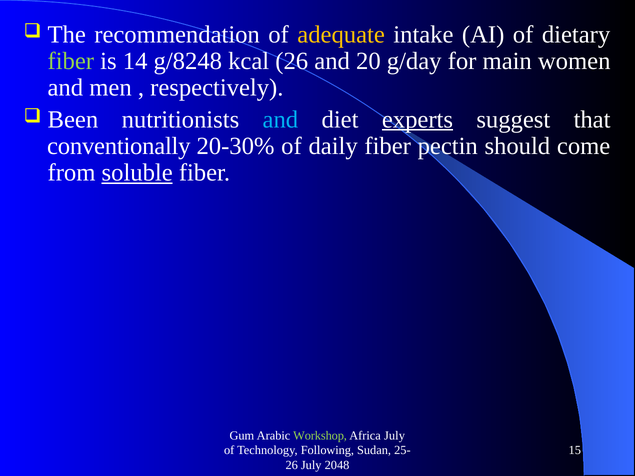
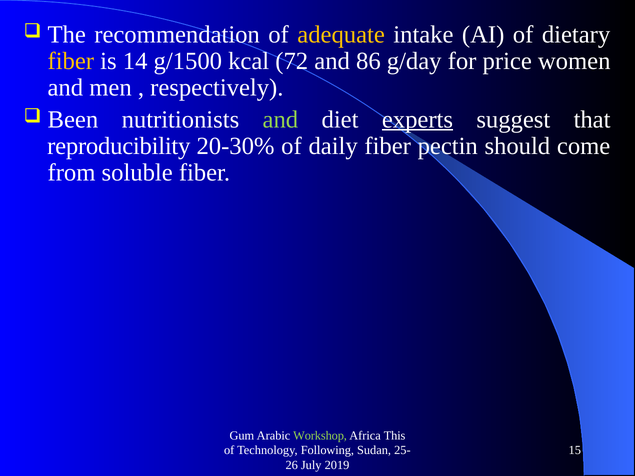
fiber colour: light green -> yellow (71, 61)
g/8248: g/8248 -> g/1500 (188, 61)
kcal 26: 26 -> 72 (292, 61)
20: 20 -> 86 (368, 61)
main: main -> price (507, 61)
and colour: light blue -> light green (280, 119)
conventionally: conventionally -> reproducibility (119, 146)
soluble underline: present -> none (137, 173)
Africa July: July -> This (395, 436)
2048: 2048 -> 2019 (337, 465)
